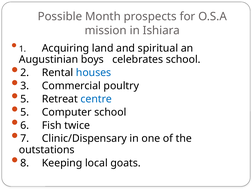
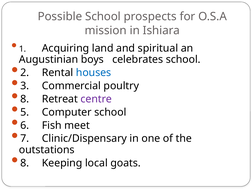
Possible Month: Month -> School (103, 17)
5: 5 -> 8 (25, 99)
centre colour: blue -> purple (96, 99)
twice: twice -> meet (77, 125)
